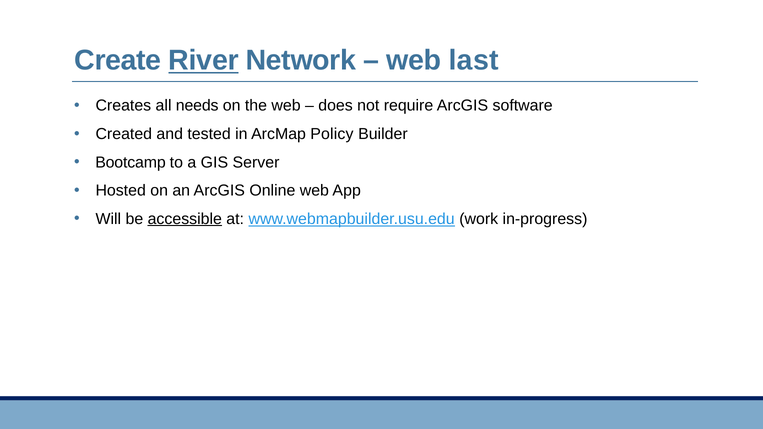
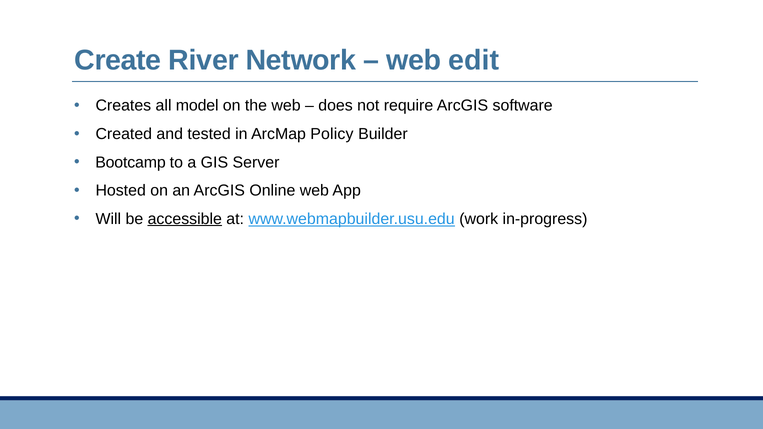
River underline: present -> none (204, 60)
last: last -> edit (474, 60)
needs: needs -> model (197, 106)
